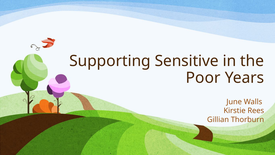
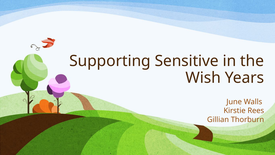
Poor: Poor -> Wish (203, 78)
